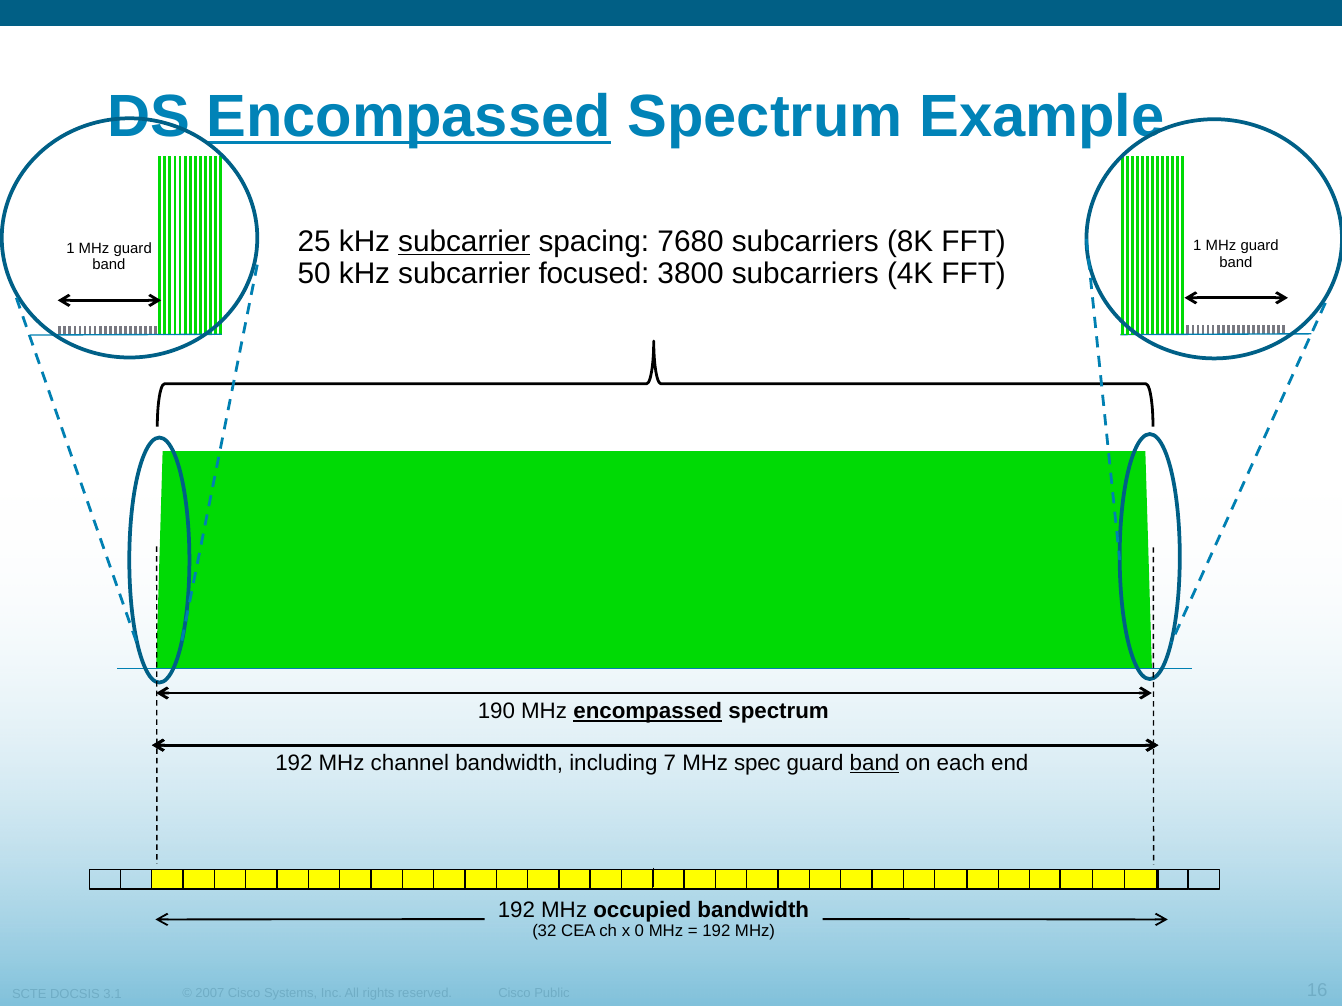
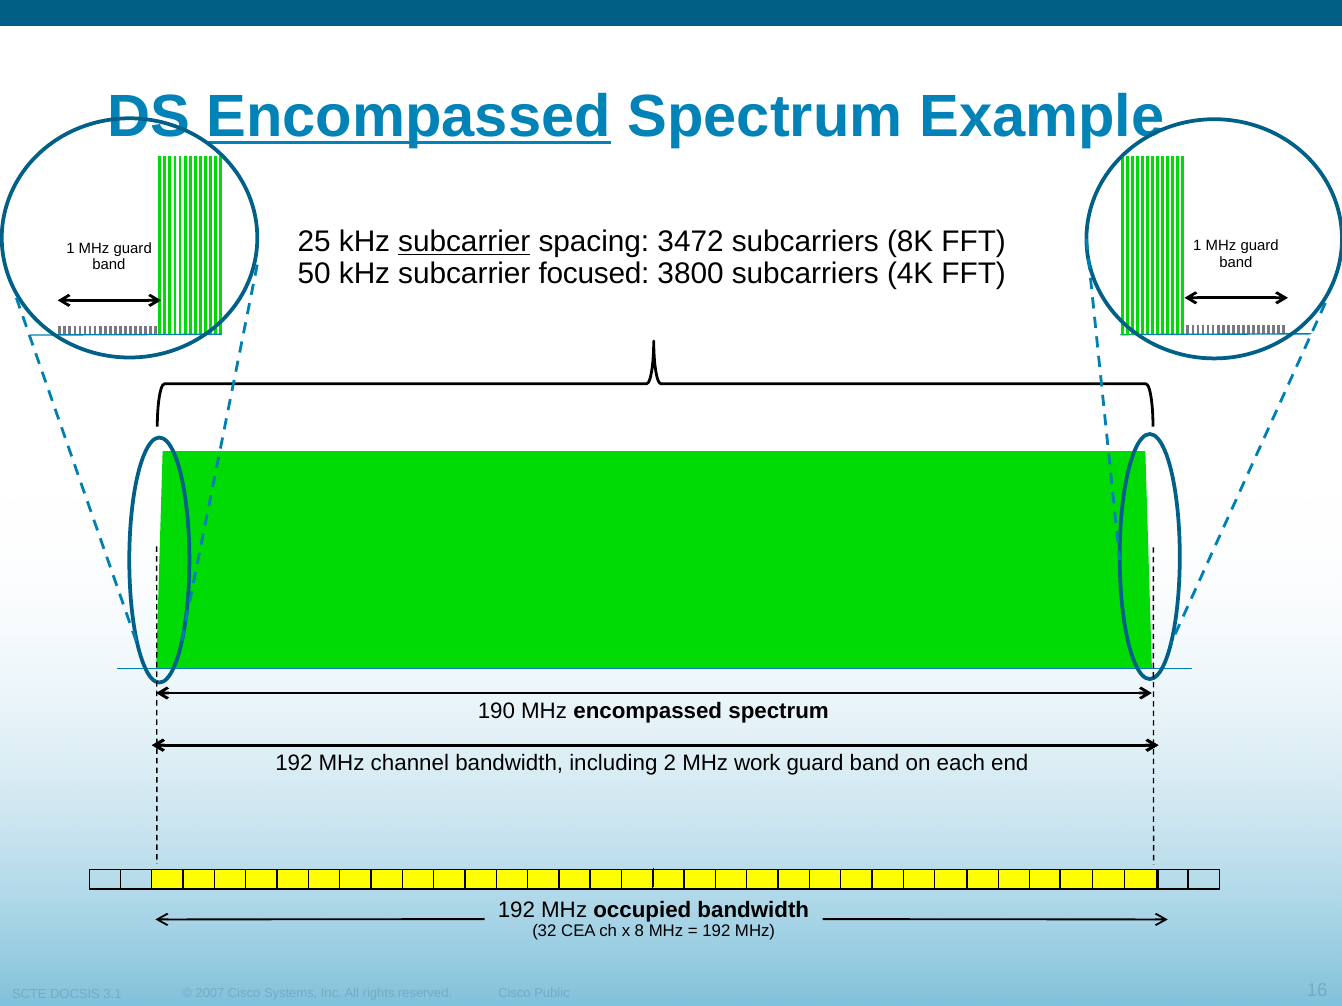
7680: 7680 -> 3472 (691, 242)
encompassed underline: present -> none (648, 712)
7: 7 -> 2 (670, 763)
spec: spec -> work (757, 763)
band underline: present -> none (875, 763)
0: 0 -> 8 (639, 932)
